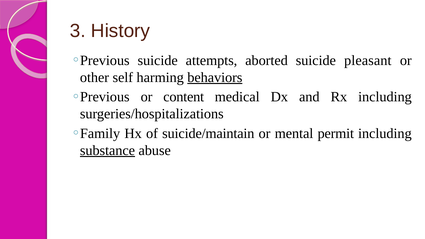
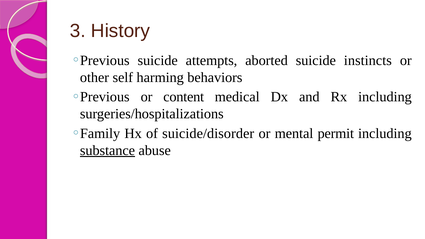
pleasant: pleasant -> instincts (368, 60)
behaviors underline: present -> none (215, 78)
suicide/maintain: suicide/maintain -> suicide/disorder (208, 133)
